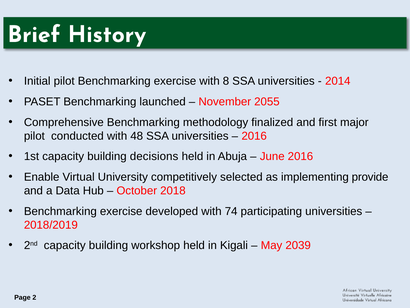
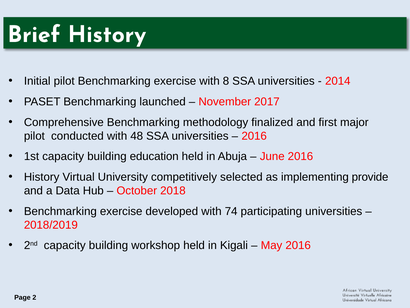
2055: 2055 -> 2017 (267, 102)
decisions: decisions -> education (154, 156)
Enable: Enable -> History (42, 177)
May 2039: 2039 -> 2016 (298, 245)
